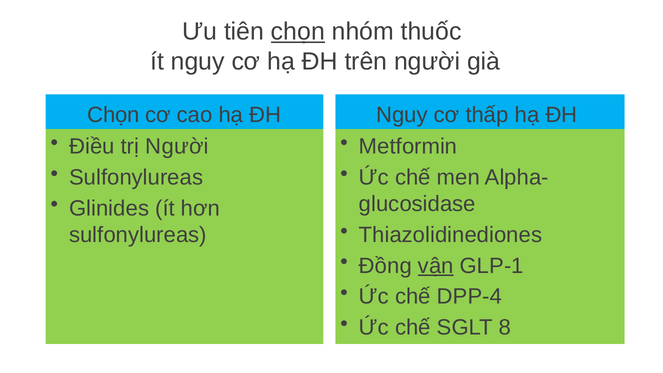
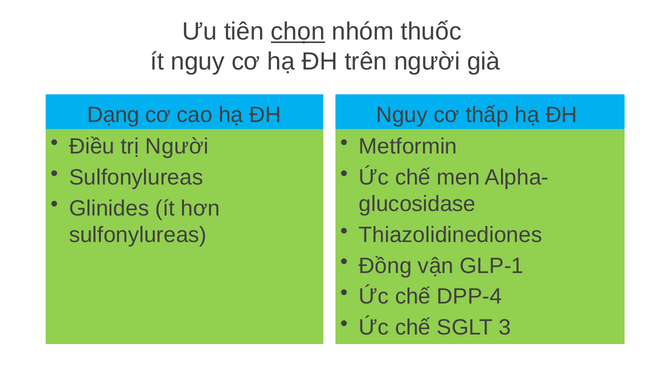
Chọn: Chọn -> Dạng (113, 115)
vận underline: present -> none (436, 266)
8: 8 -> 3 (505, 328)
